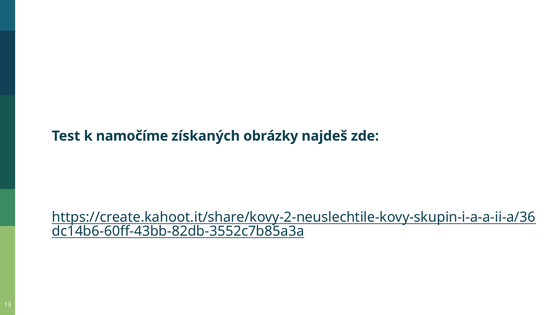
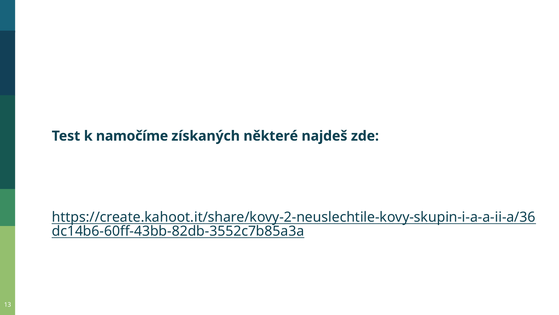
obrázky: obrázky -> některé (271, 136)
